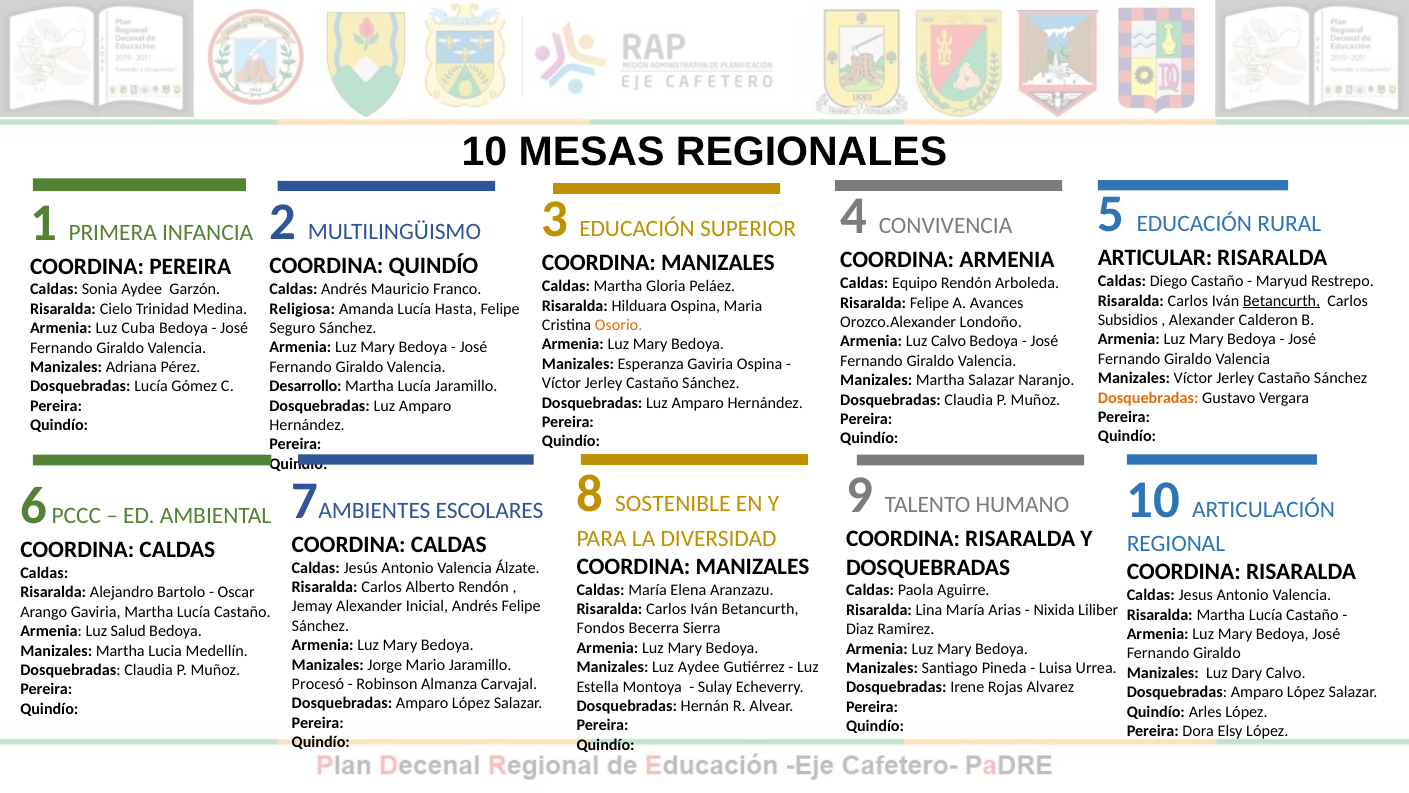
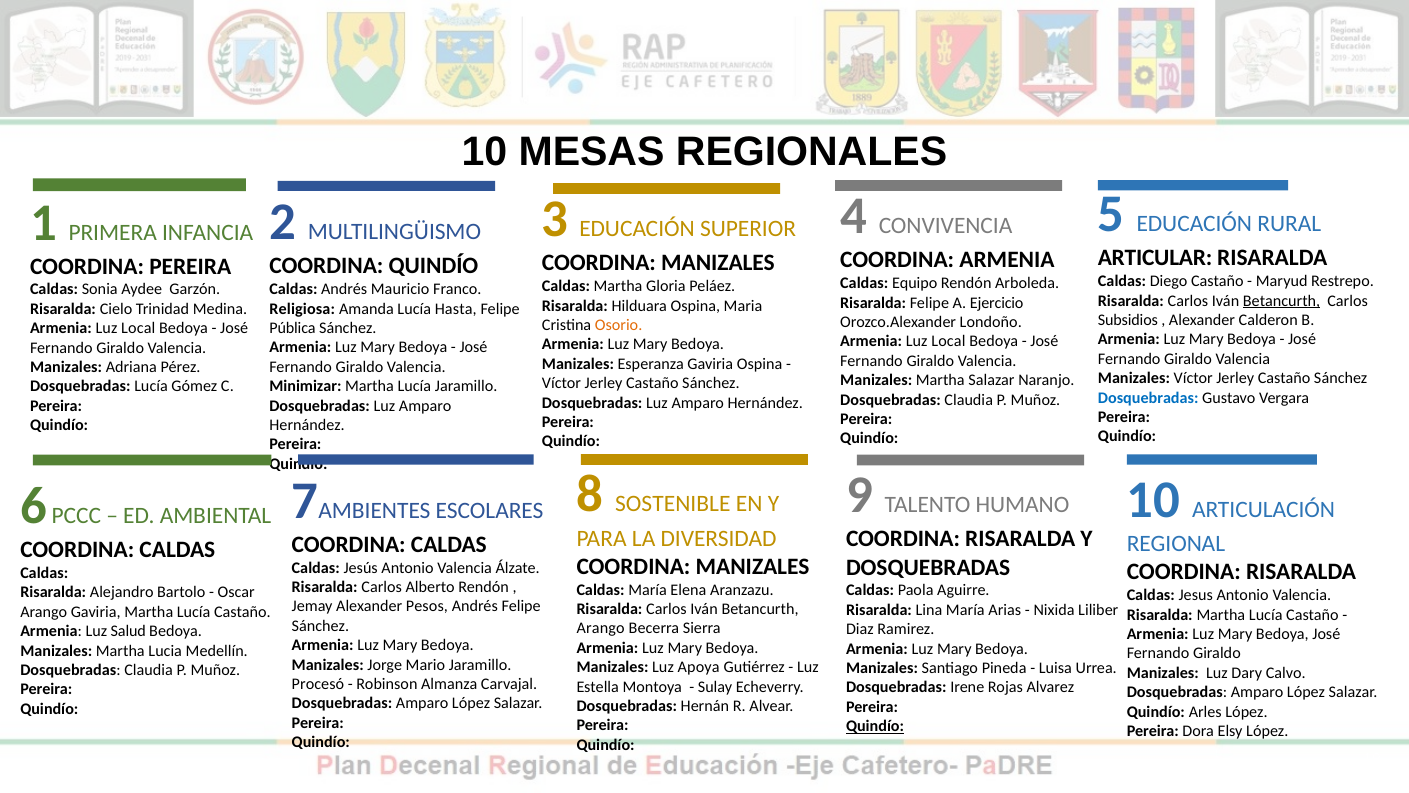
Avances: Avances -> Ejercicio (997, 303)
Seguro: Seguro -> Pública (293, 328)
Cuba: Cuba -> Local (138, 328)
Calvo: Calvo -> Local (948, 341)
Desarrollo: Desarrollo -> Minimizar (305, 386)
Dosquebradas colour: orange -> blue (1148, 398)
Inicial: Inicial -> Pesos (427, 606)
Fondos: Fondos -> Arango (601, 628)
Luz Aydee: Aydee -> Apoya (699, 667)
Quindío underline: none -> present (875, 726)
